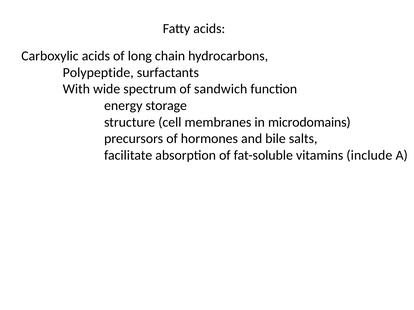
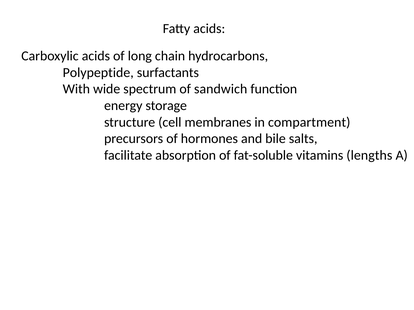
microdomains: microdomains -> compartment (309, 122)
include: include -> lengths (369, 155)
